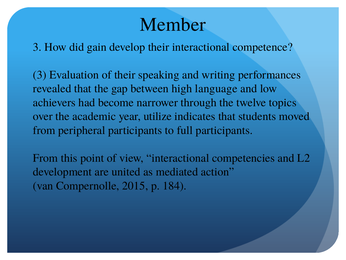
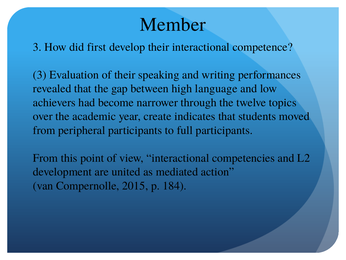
gain: gain -> first (97, 47)
utilize: utilize -> create (158, 116)
